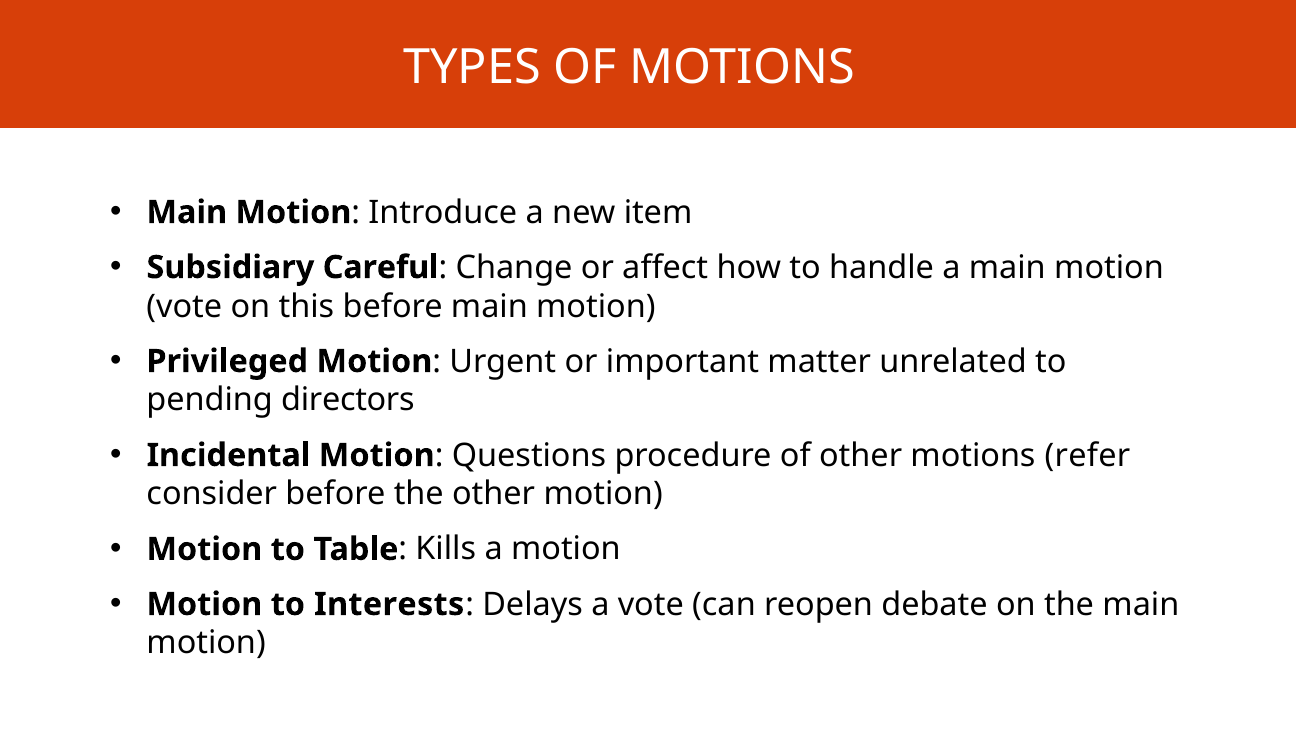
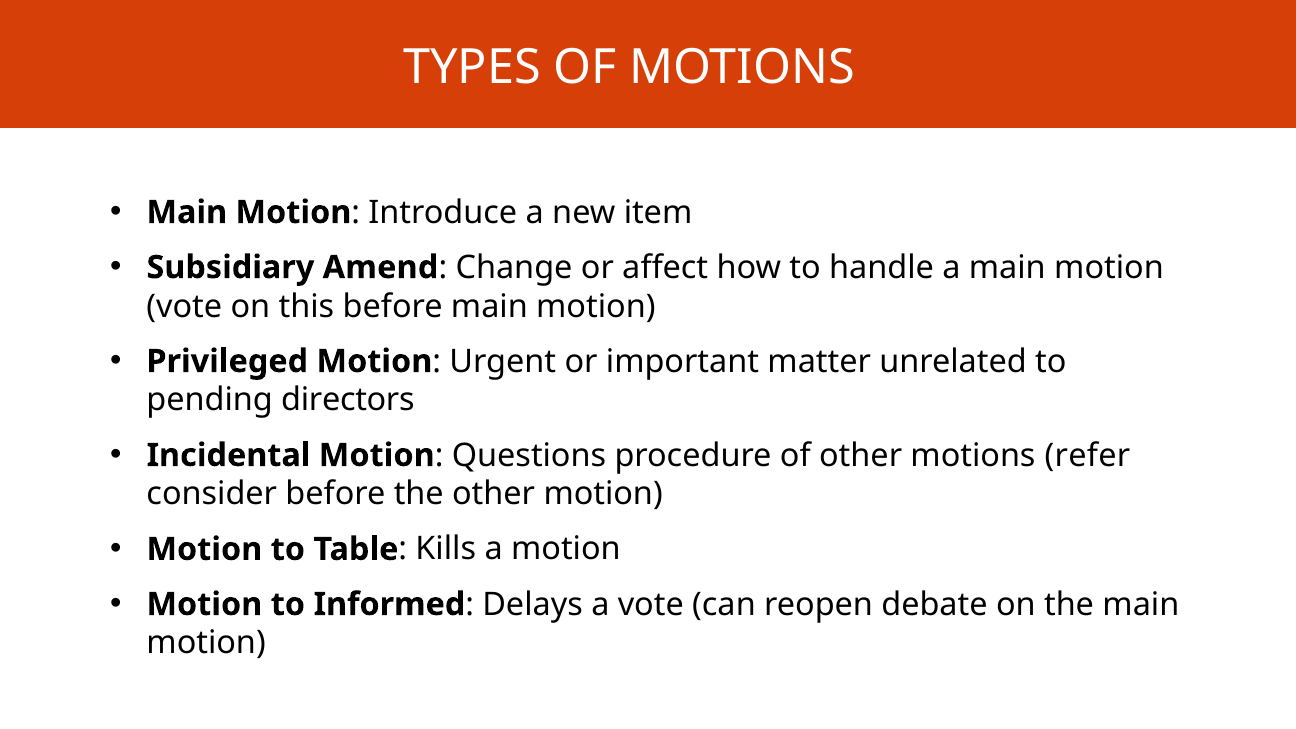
Careful: Careful -> Amend (380, 267)
Interests: Interests -> Informed (389, 604)
